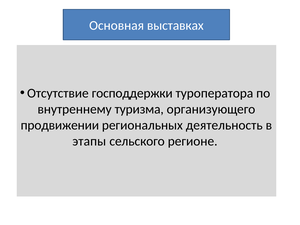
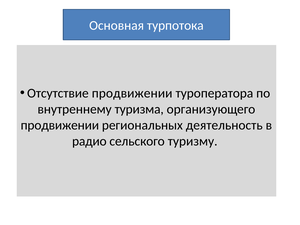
выставках: выставках -> турпотока (175, 26)
Отсутствие господдержки: господдержки -> продвижении (132, 93)
этапы: этапы -> радио (89, 141)
регионе: регионе -> туризму (193, 141)
